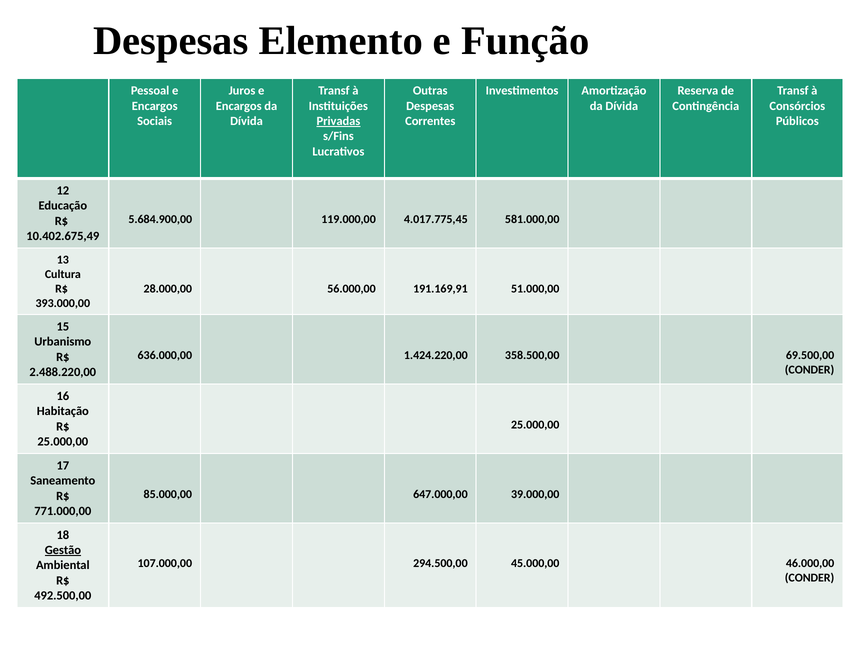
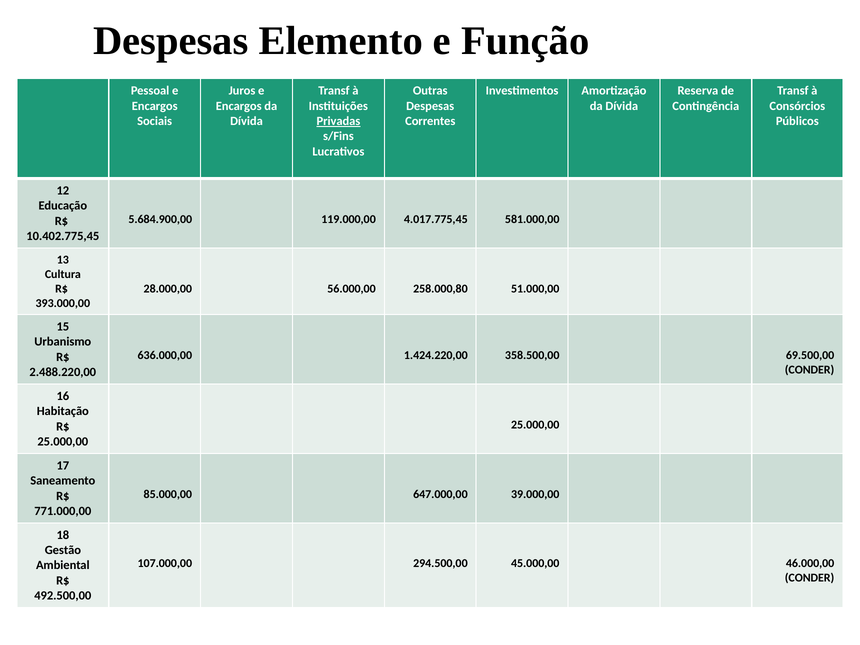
10.402.675,49: 10.402.675,49 -> 10.402.775,45 (63, 236)
191.169,91: 191.169,91 -> 258.000,80 (440, 289)
Gestão underline: present -> none (63, 550)
